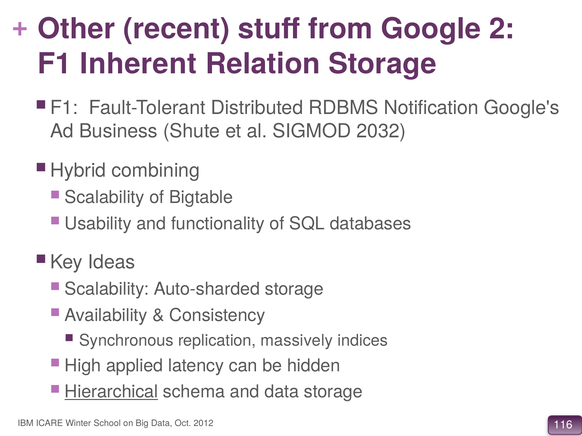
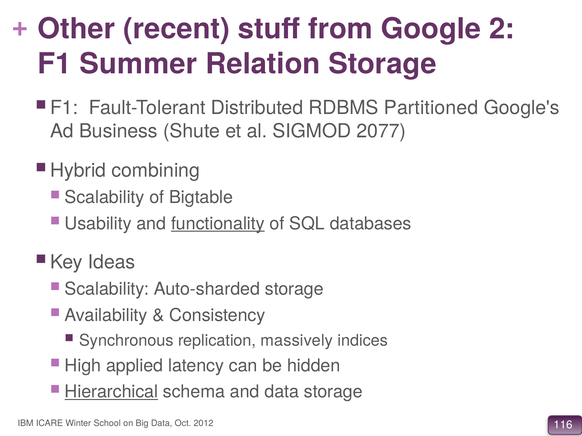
Inherent: Inherent -> Summer (138, 64)
Notification: Notification -> Partitioned (431, 108)
2032: 2032 -> 2077 (381, 131)
functionality underline: none -> present (218, 224)
